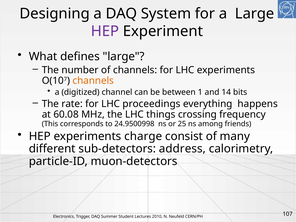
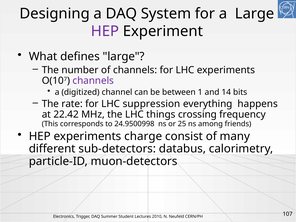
channels colour: orange -> purple (93, 81)
proceedings: proceedings -> suppression (151, 104)
60.08: 60.08 -> 22.42 (66, 115)
address: address -> databus (182, 149)
